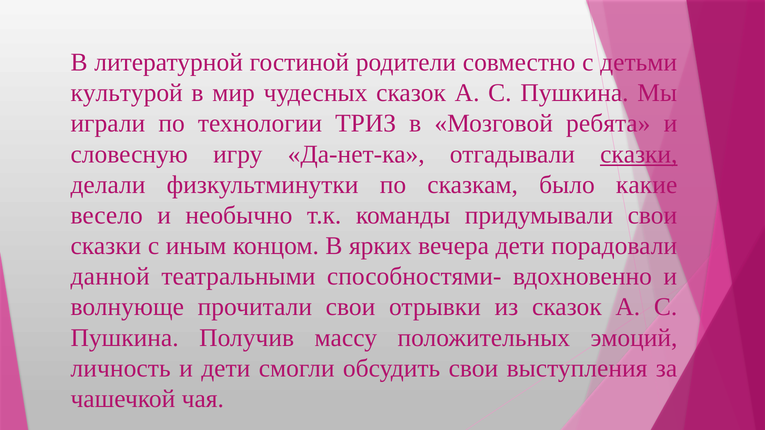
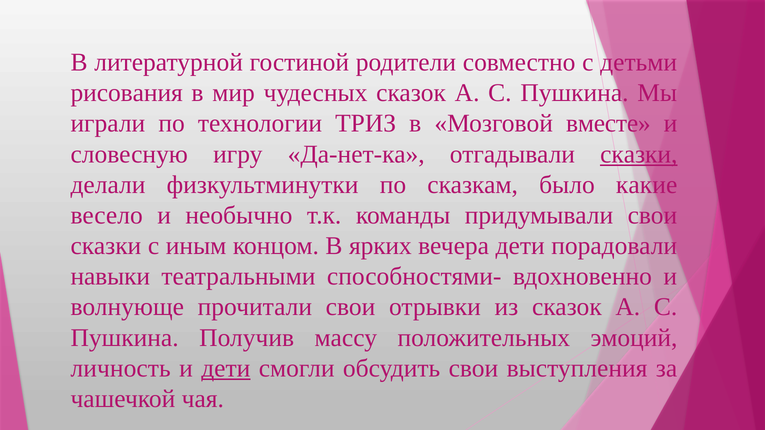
культурой: культурой -> рисования (127, 93)
ребята: ребята -> вместе (608, 124)
данной: данной -> навыки (110, 277)
дети underline: none -> present (226, 369)
